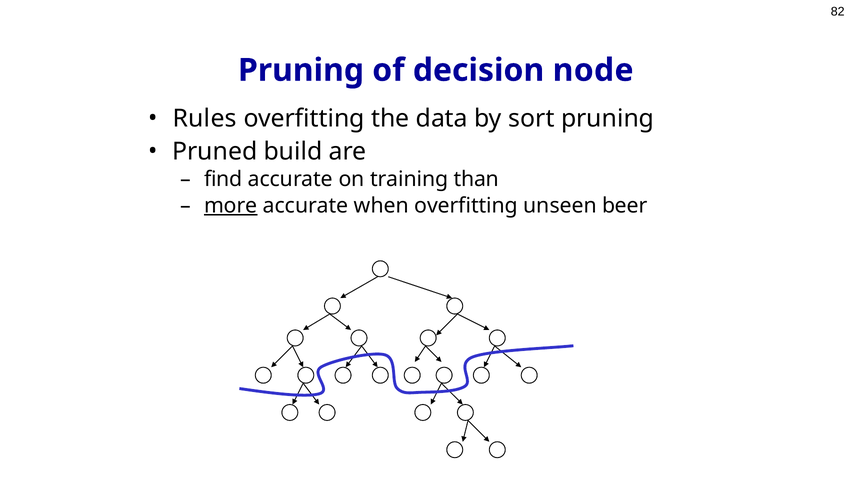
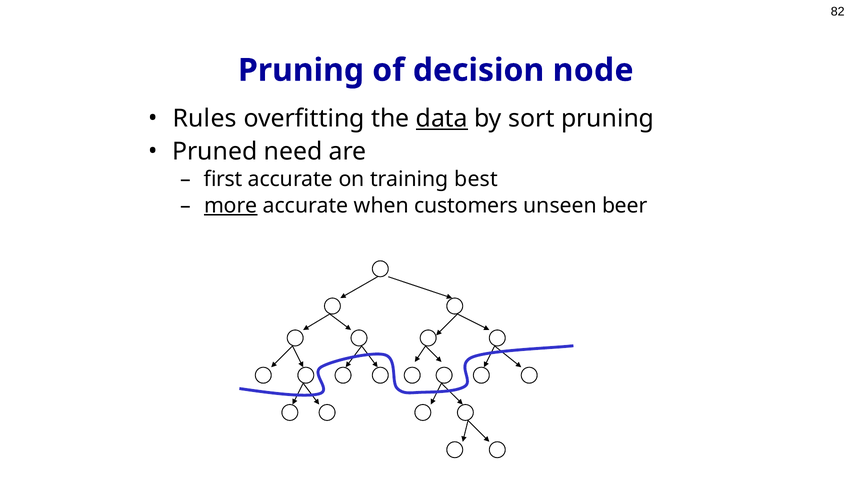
data underline: none -> present (442, 118)
build: build -> need (293, 151)
find: find -> first (223, 179)
than: than -> best (476, 179)
when overfitting: overfitting -> customers (466, 205)
